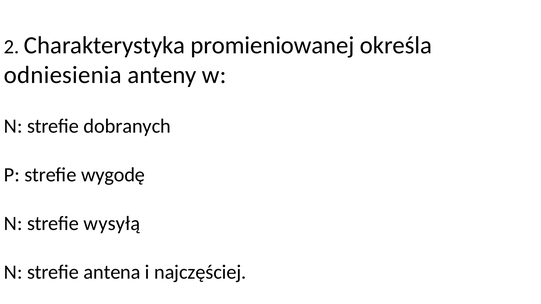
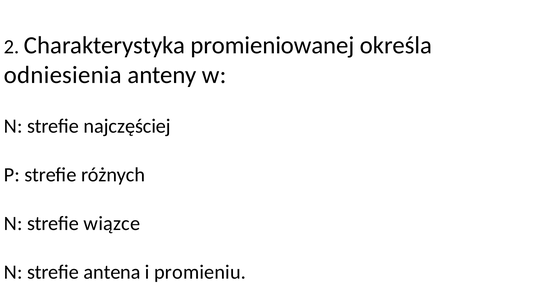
dobranych: dobranych -> najczęściej (127, 126)
wygodę: wygodę -> różnych (113, 175)
wysyłą: wysyłą -> wiązce (112, 224)
najczęściej: najczęściej -> promieniu (200, 272)
